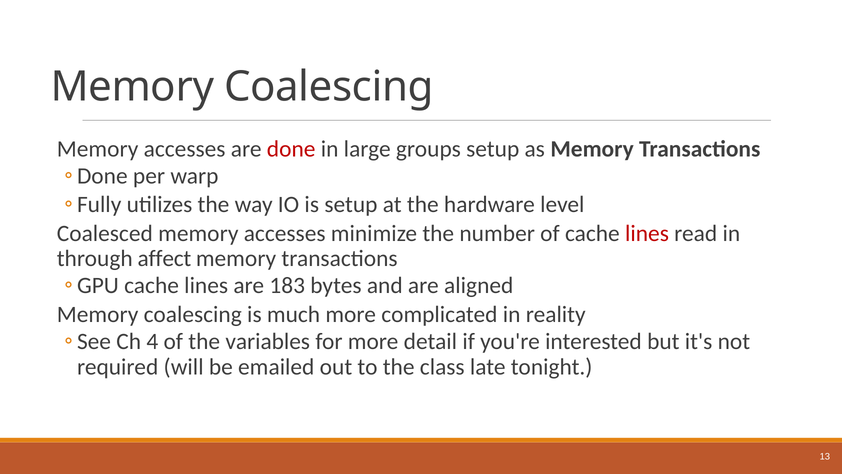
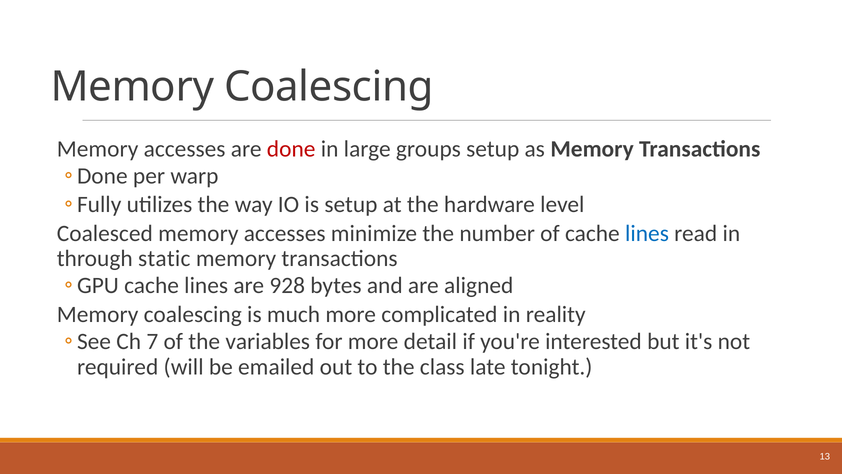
lines colour: red -> blue (647, 233)
affect: affect -> static (164, 259)
183: 183 -> 928 (287, 286)
4: 4 -> 7 (152, 341)
